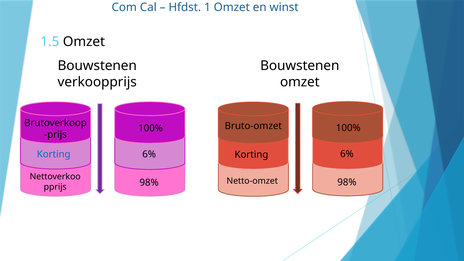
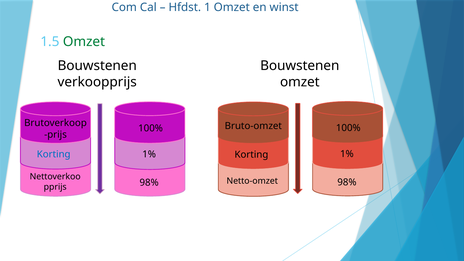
Omzet colour: black -> green (84, 42)
6%: 6% -> 1% (347, 154)
6%: 6% -> 1% (149, 154)
